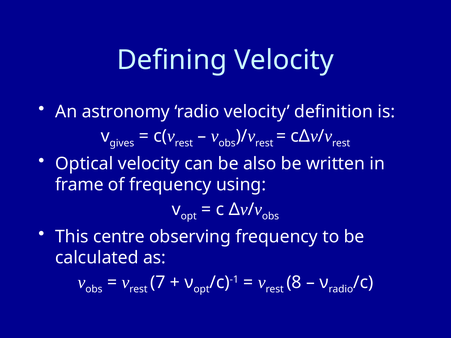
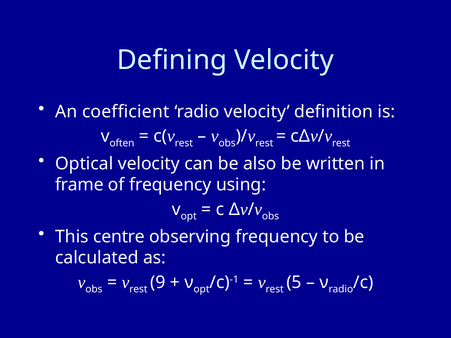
astronomy: astronomy -> coefficient (126, 112)
gives: gives -> often (122, 143)
7: 7 -> 9 (158, 282)
8: 8 -> 5 (294, 282)
